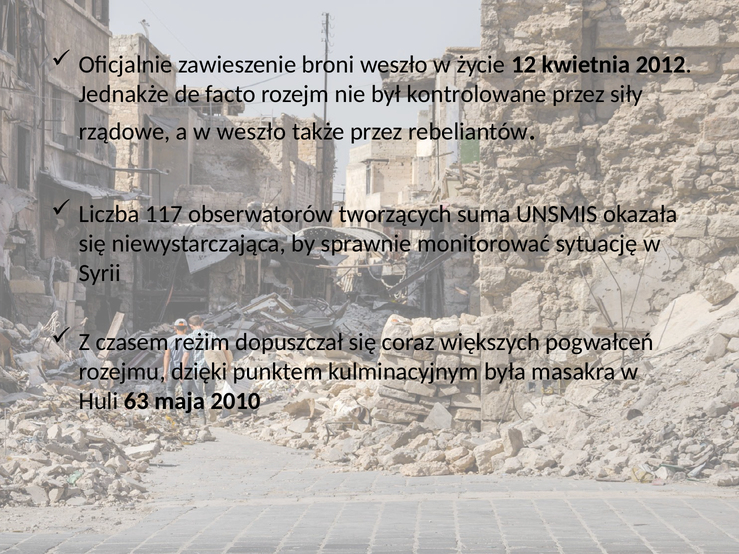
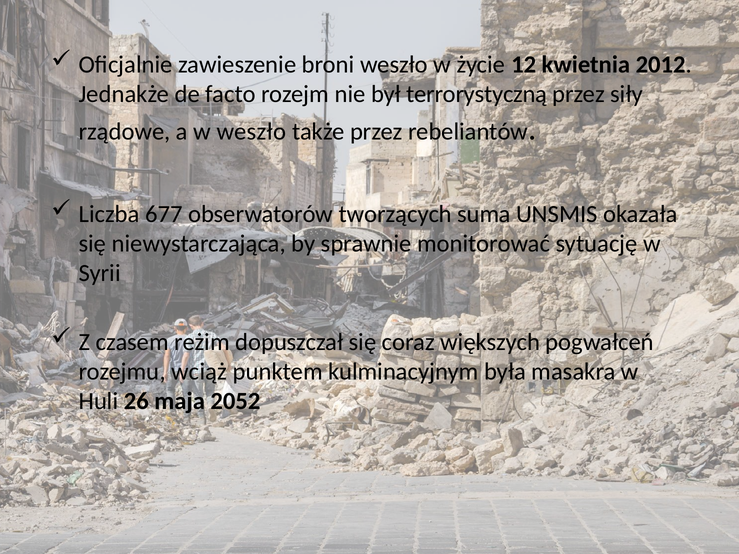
kontrolowane: kontrolowane -> terrorystyczną (477, 94)
117: 117 -> 677 (164, 214)
dzięki: dzięki -> wciąż (199, 372)
63: 63 -> 26 (136, 401)
2010: 2010 -> 2052 (235, 401)
